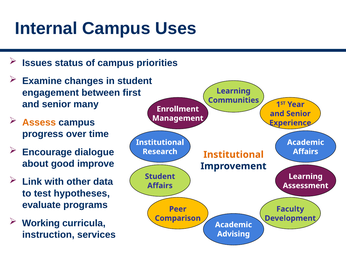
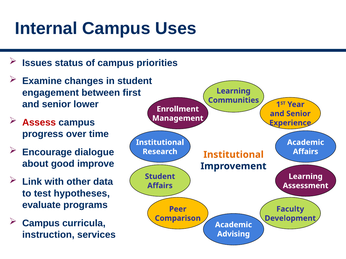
many: many -> lower (86, 104)
Assess colour: orange -> red (39, 123)
Working: Working -> Campus (41, 224)
